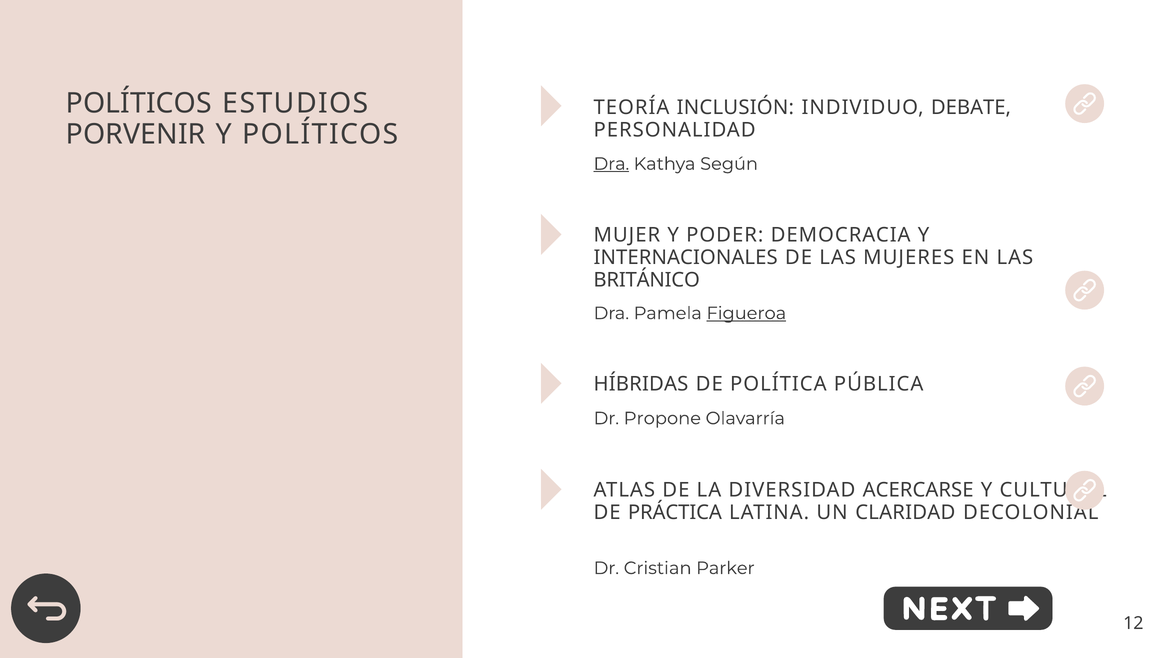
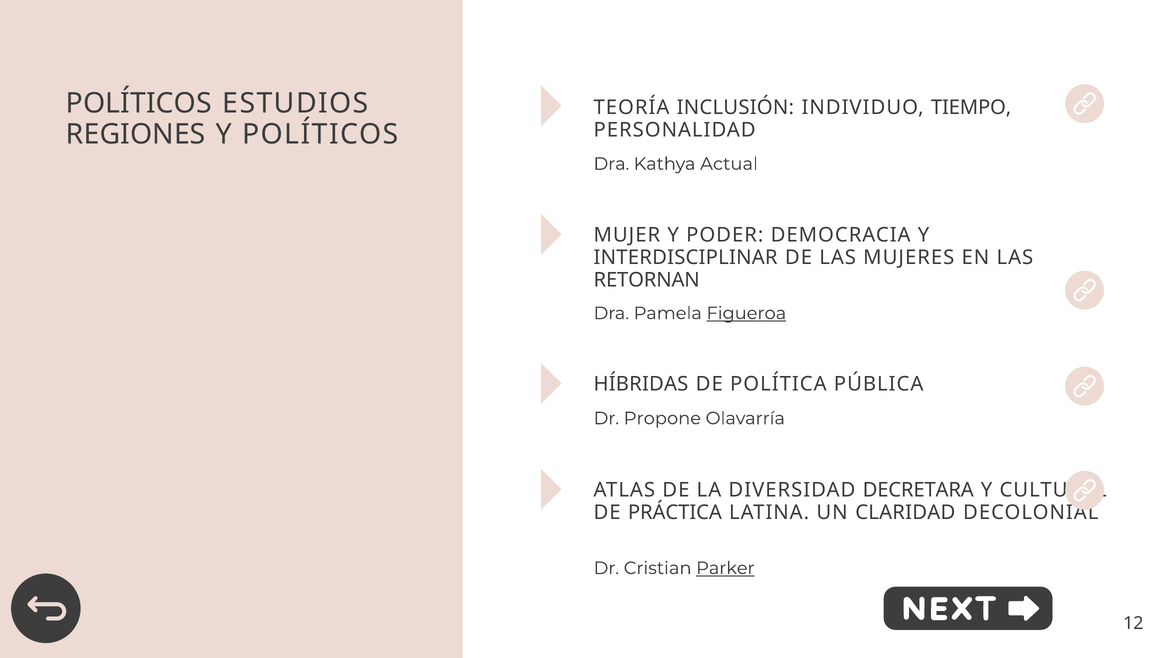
DEBATE: DEBATE -> TIEMPO (971, 108)
PORVENIR: PORVENIR -> REGIONES (136, 135)
Dra underline: present -> none (611, 164)
Según: Según -> Actual (729, 164)
INTERNACIONALES: INTERNACIONALES -> INTERDISCIPLINAR (686, 258)
BRITÁNICO: BRITÁNICO -> RETORNAN (647, 280)
ACERCARSE: ACERCARSE -> DECRETARA (918, 490)
Parker underline: none -> present (725, 568)
